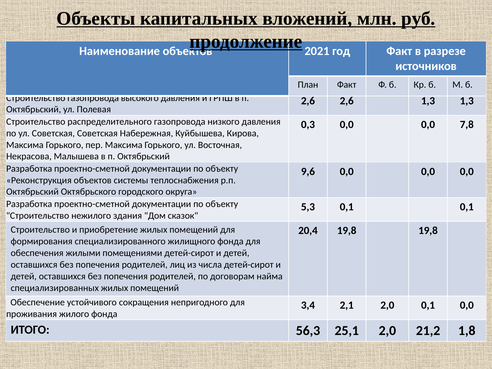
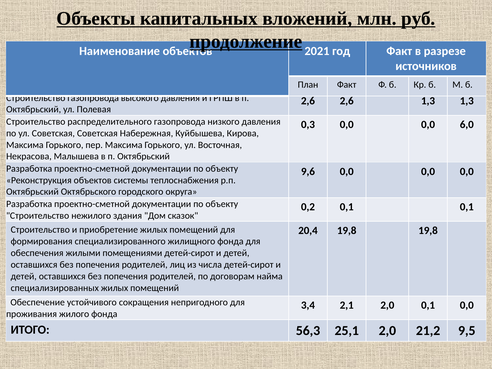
7,8: 7,8 -> 6,0 (467, 124)
5,3: 5,3 -> 0,2 (308, 207)
1,8: 1,8 -> 9,5 (467, 331)
